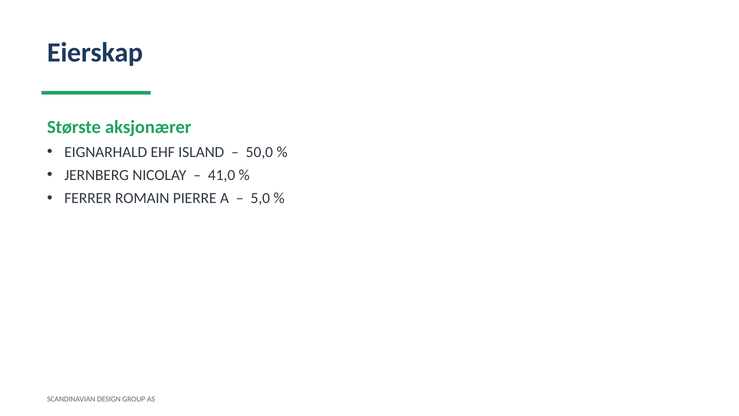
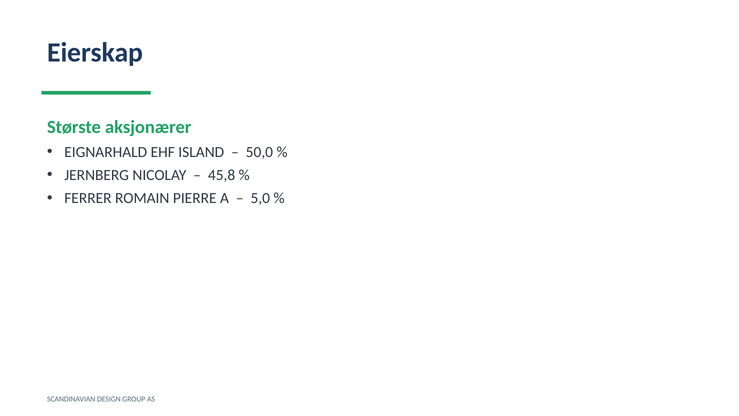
41,0: 41,0 -> 45,8 (222, 175)
